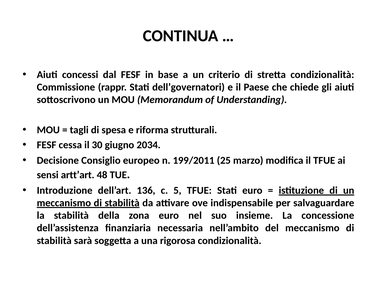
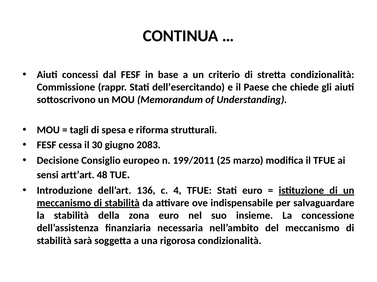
dell’governatori: dell’governatori -> dell’esercitando (188, 87)
2034: 2034 -> 2083 (149, 145)
5: 5 -> 4 (177, 191)
